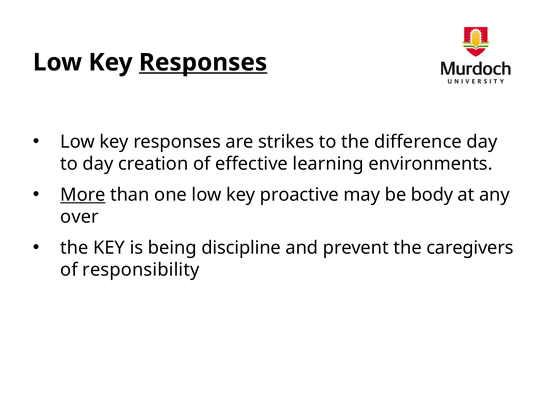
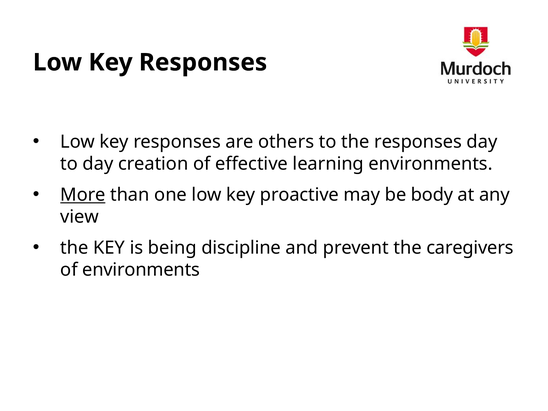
Responses underline: present -> none (203, 62)
strikes: strikes -> others (286, 142)
the difference: difference -> responses (418, 142)
over: over -> view (80, 217)
of responsibility: responsibility -> environments (141, 270)
